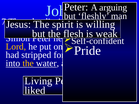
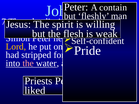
arguing: arguing -> contain (113, 7)
the colour: yellow -> pink (28, 63)
Living: Living -> Priests (38, 81)
